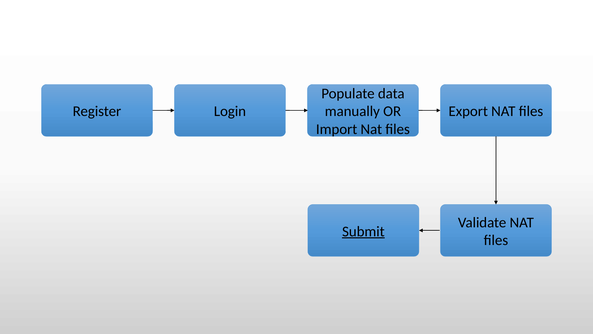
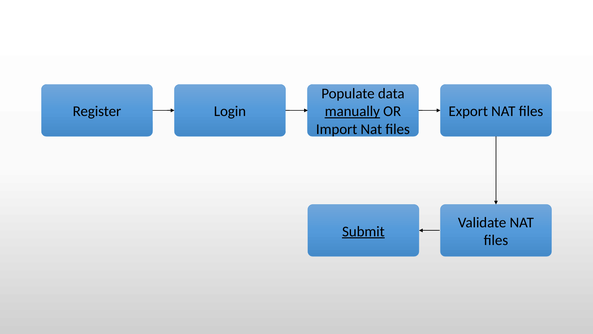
manually underline: none -> present (352, 111)
